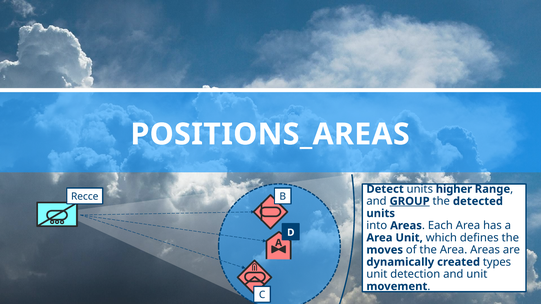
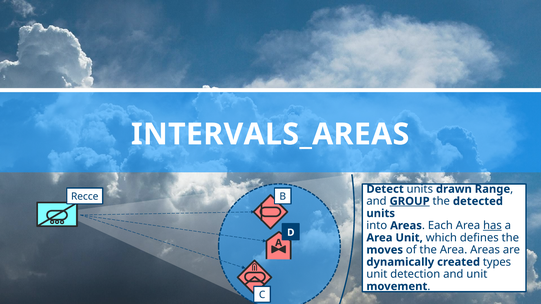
POSITIONS_AREAS: POSITIONS_AREAS -> INTERVALS_AREAS (270, 134)
higher: higher -> drawn (454, 189)
has underline: none -> present (492, 226)
